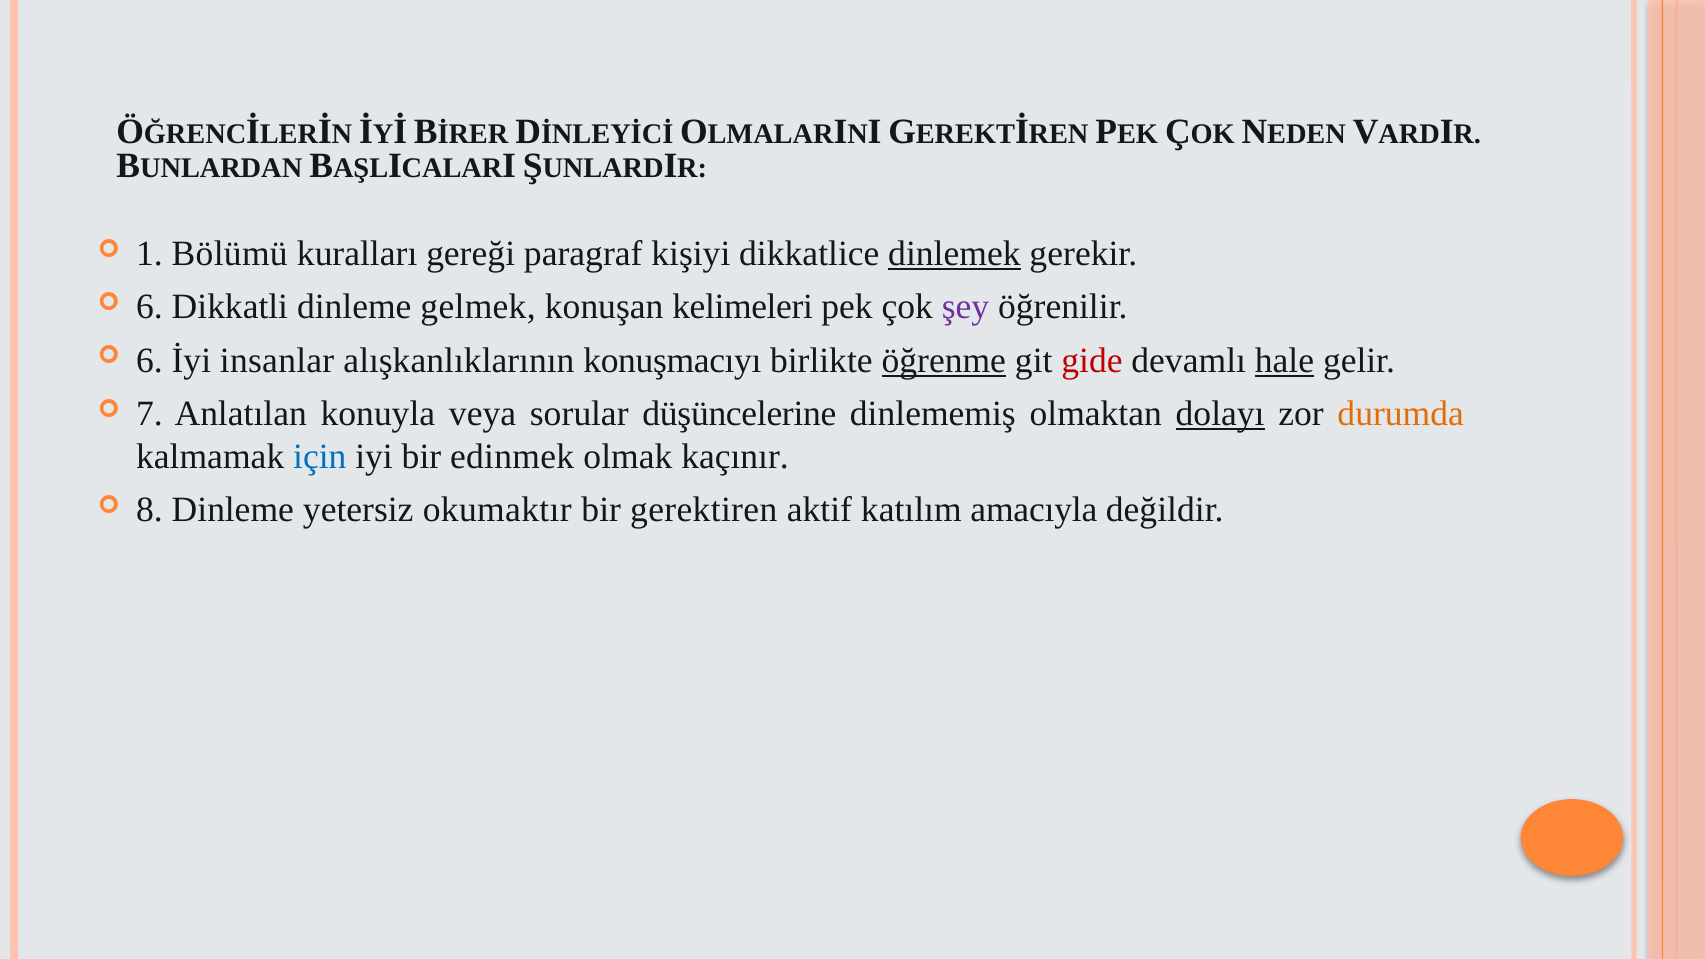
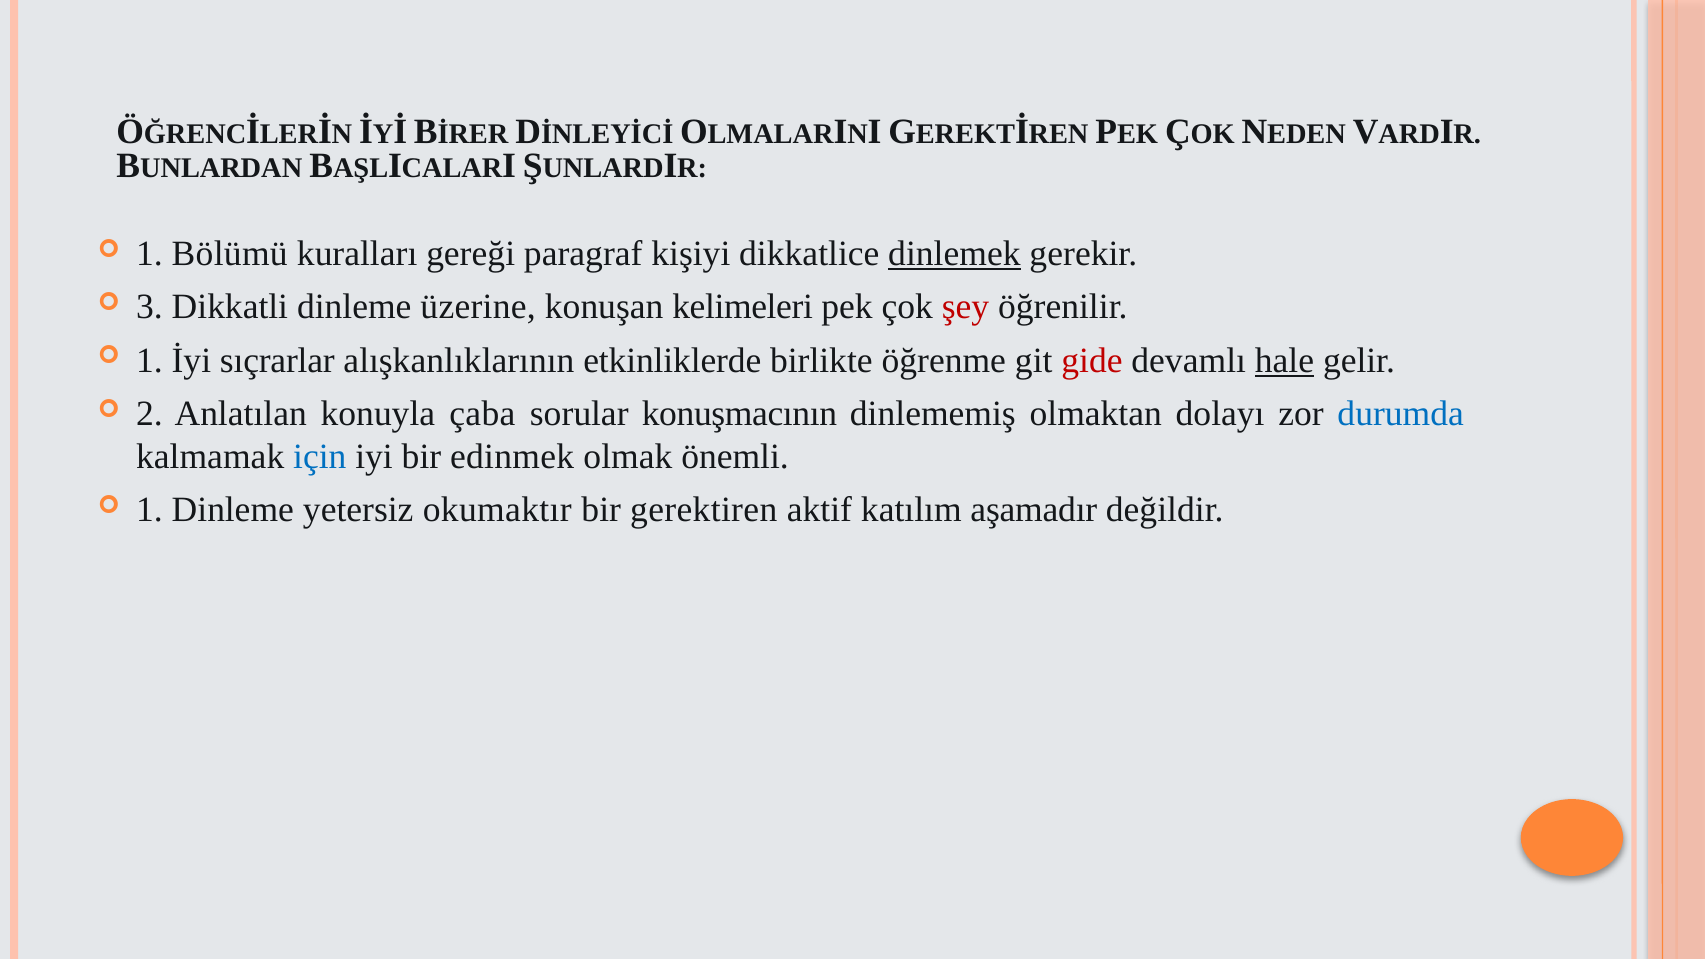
6: 6 -> 3 (149, 307)
gelmek: gelmek -> üzerine (478, 307)
şey colour: purple -> red (965, 307)
6: 6 -> 1 (149, 361)
insanlar: insanlar -> sıçrarlar (277, 361)
konuşmacıyı: konuşmacıyı -> etkinliklerde (672, 361)
öğrenme underline: present -> none (944, 361)
7: 7 -> 2 (149, 414)
veya: veya -> çaba (482, 414)
düşüncelerine: düşüncelerine -> konuşmacının (739, 414)
dolayı underline: present -> none (1220, 414)
durumda colour: orange -> blue (1401, 414)
kaçınır: kaçınır -> önemli (735, 456)
8: 8 -> 1 (149, 510)
amacıyla: amacıyla -> aşamadır (1034, 510)
